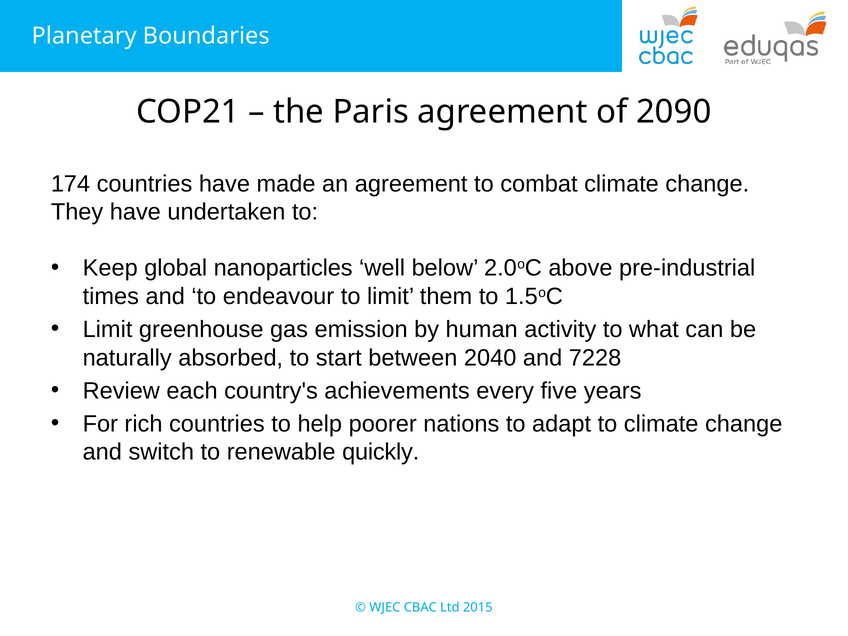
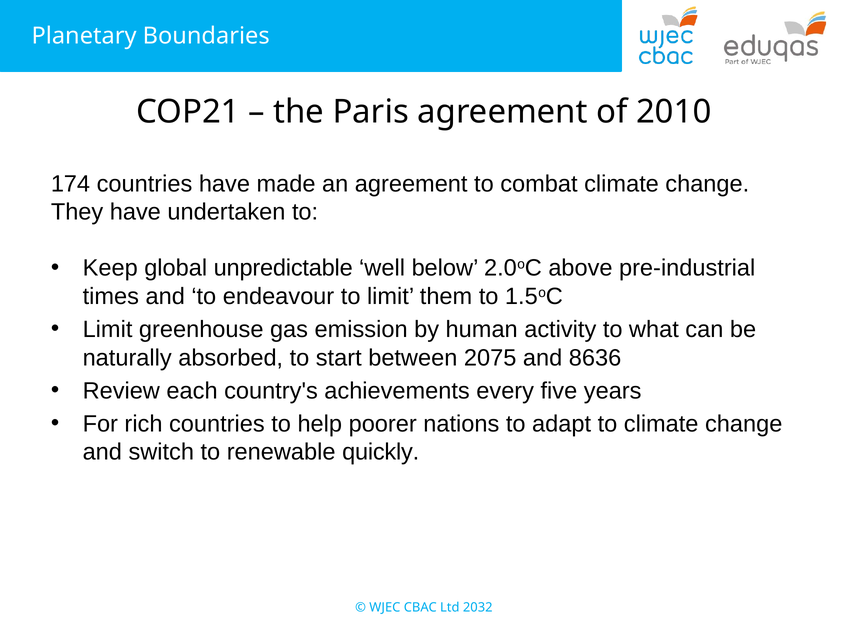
2090: 2090 -> 2010 (674, 112)
nanoparticles: nanoparticles -> unpredictable (283, 268)
2040: 2040 -> 2075 (490, 358)
7228: 7228 -> 8636 (595, 358)
2015: 2015 -> 2032 (478, 607)
